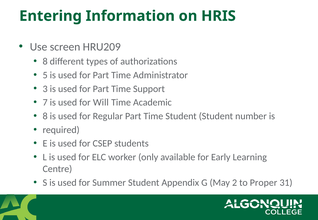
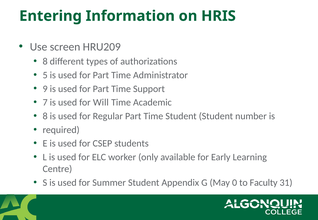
3: 3 -> 9 (45, 89)
2: 2 -> 0 (235, 183)
Proper: Proper -> Faculty (264, 183)
